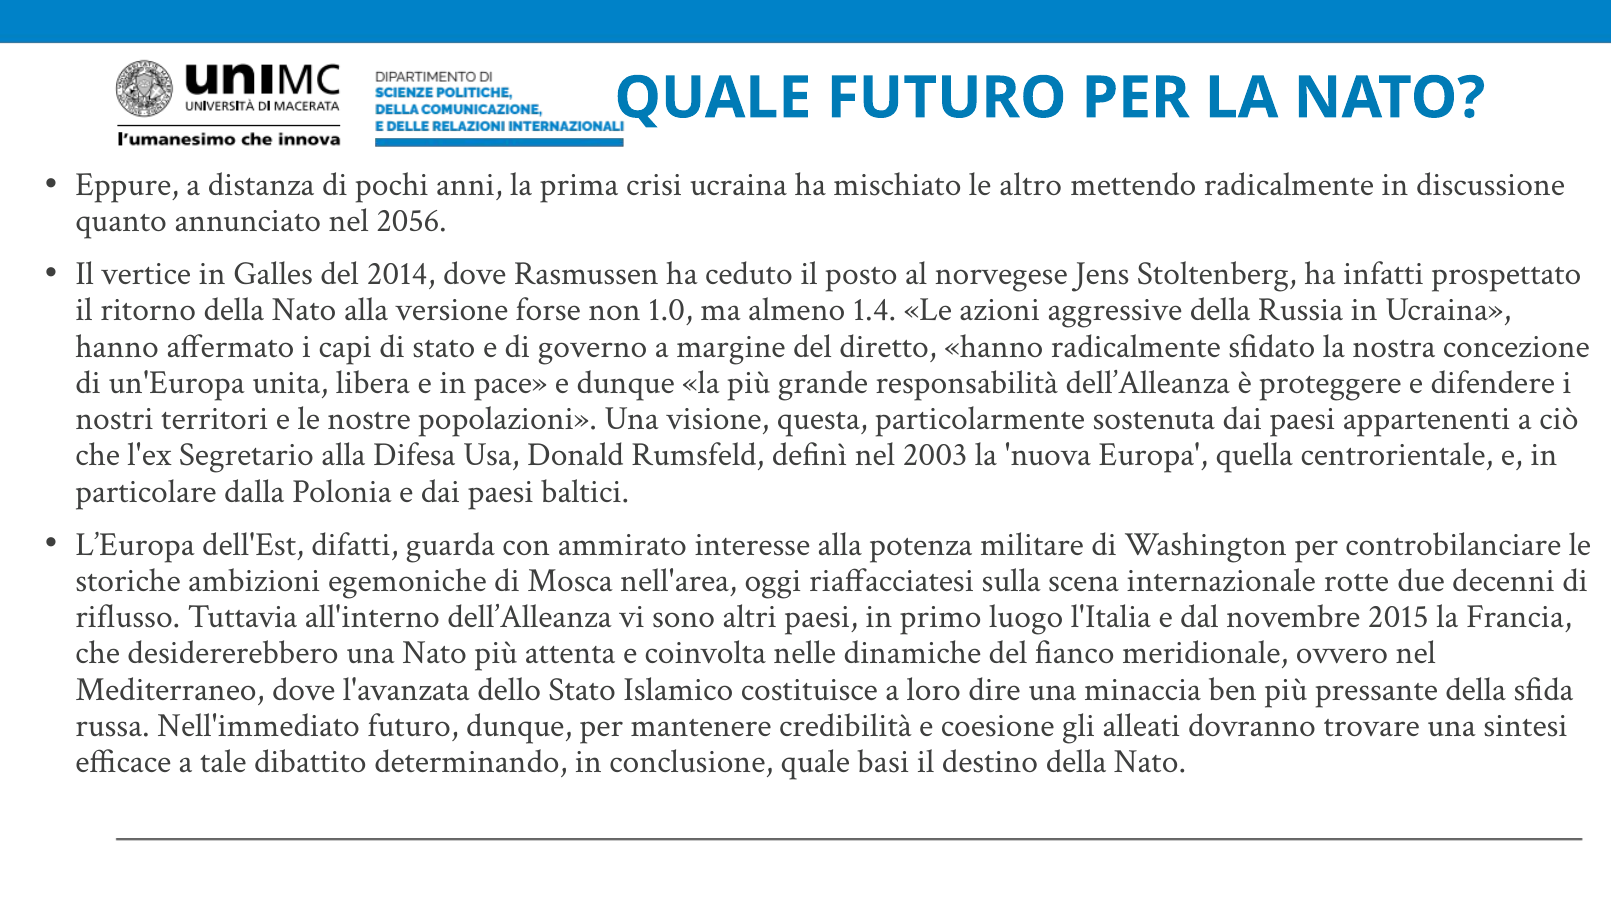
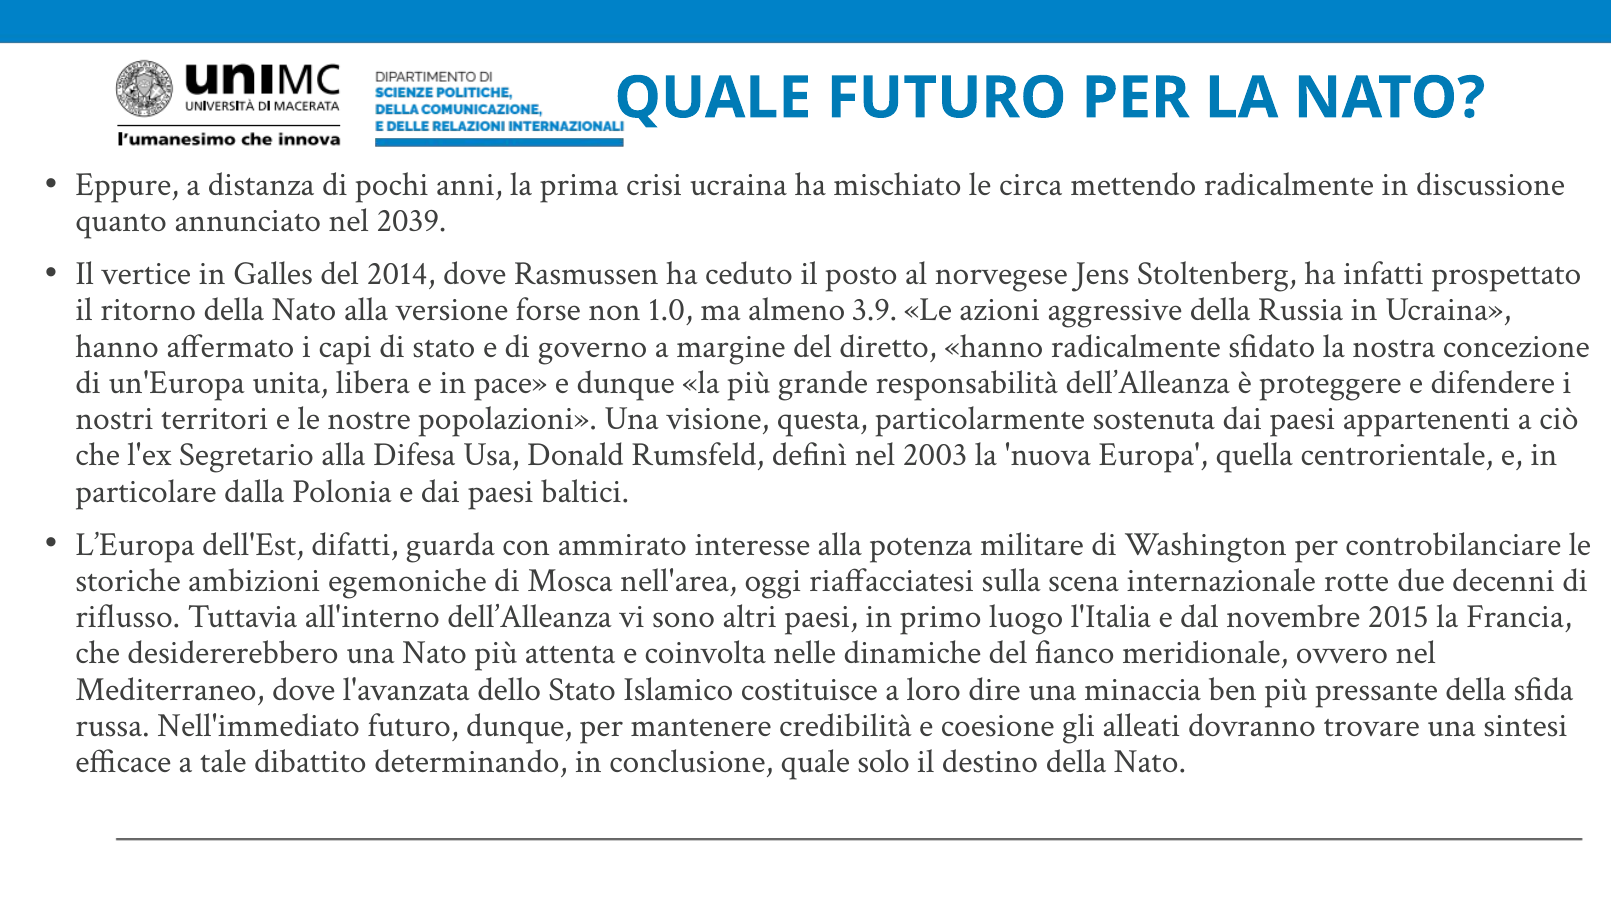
altro: altro -> circa (1031, 184)
2056: 2056 -> 2039 (411, 221)
1.4: 1.4 -> 3.9 (875, 310)
basi: basi -> solo (884, 762)
